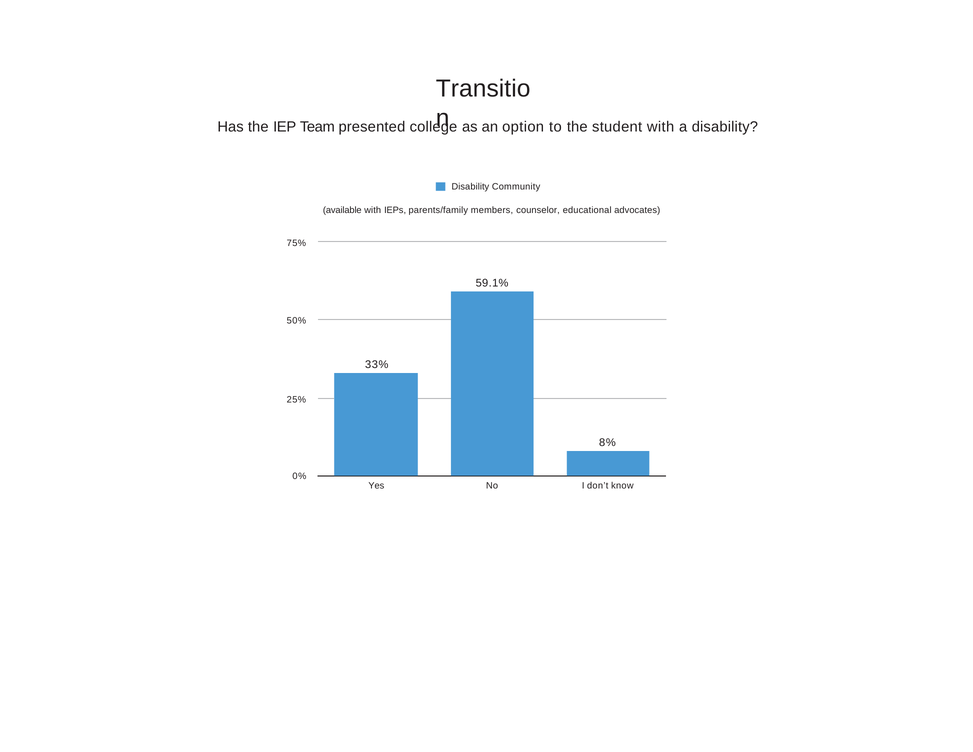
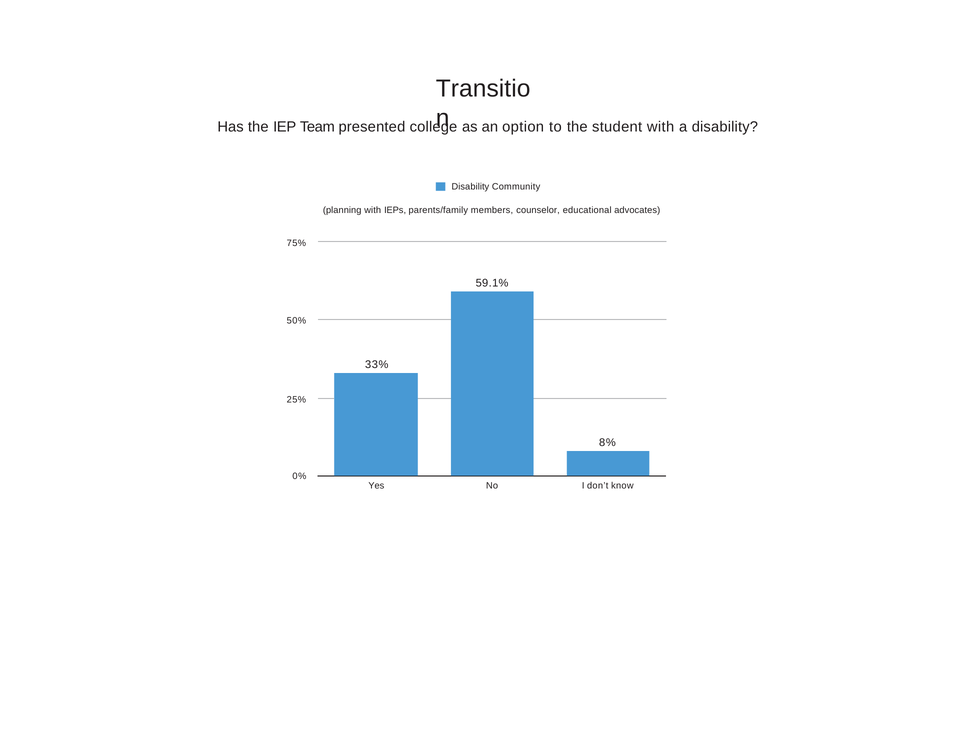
available: available -> planning (342, 210)
